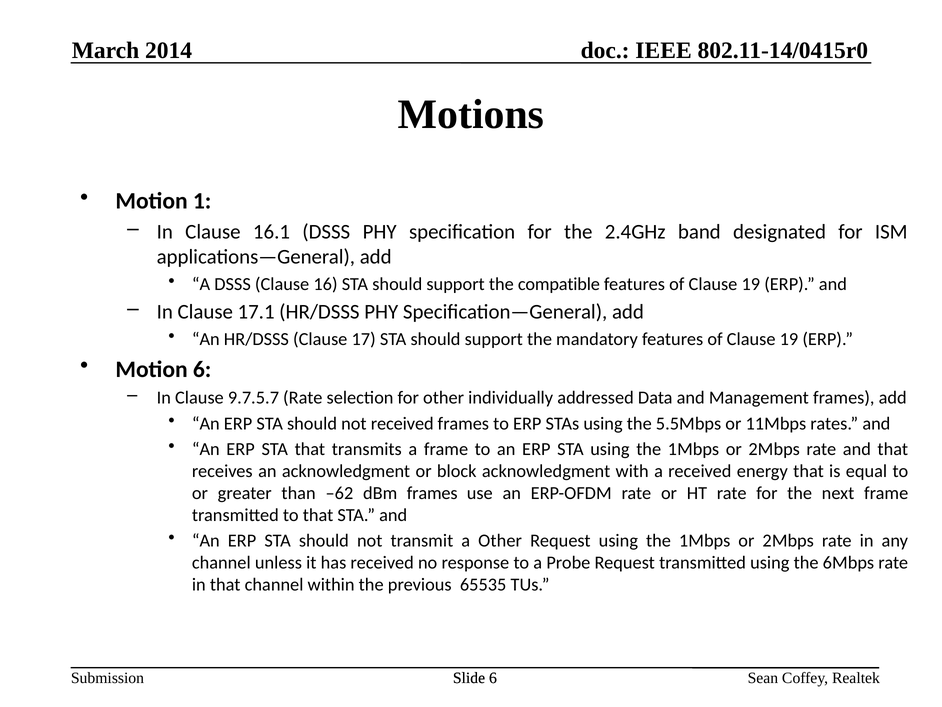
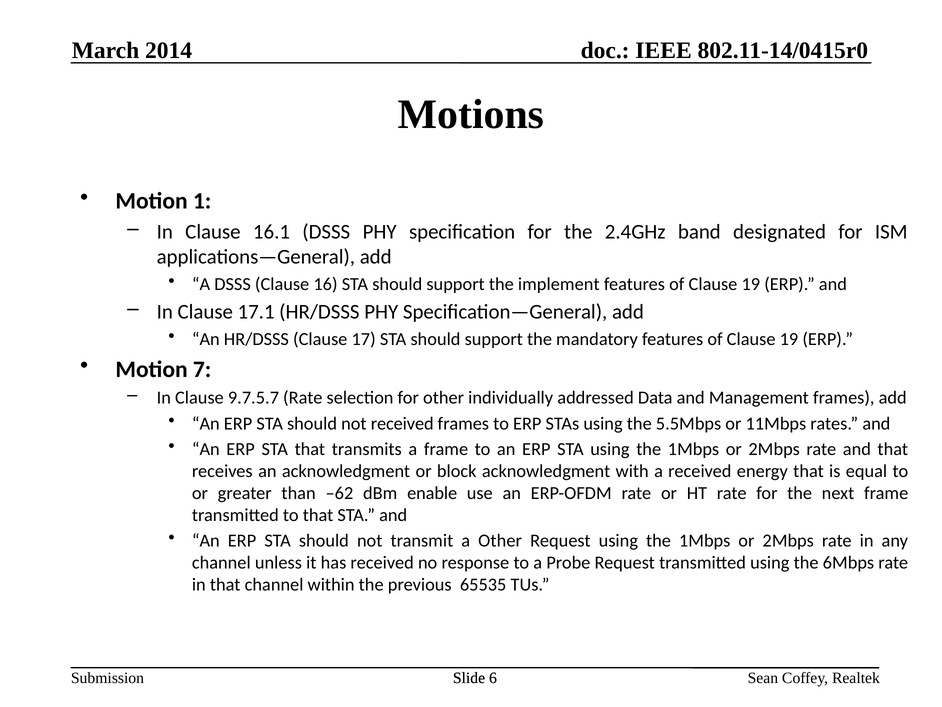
compatible: compatible -> implement (559, 284)
Motion 6: 6 -> 7 (202, 369)
dBm frames: frames -> enable (432, 493)
